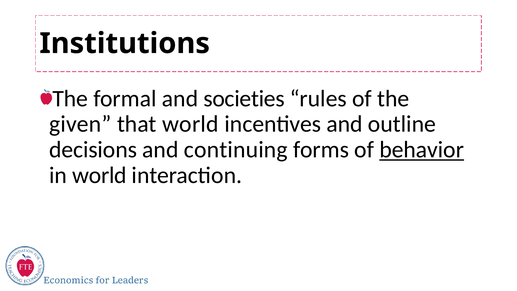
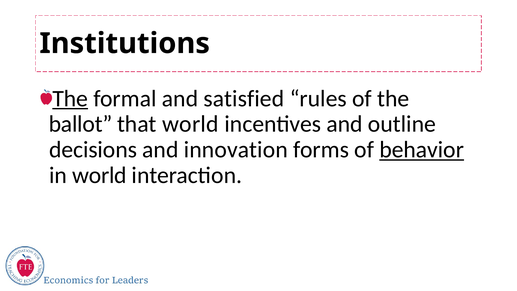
The underline: none -> present (70, 99)
societies: societies -> satisfied (244, 99)
given: given -> ballot (81, 124)
continuing: continuing -> innovation (236, 150)
